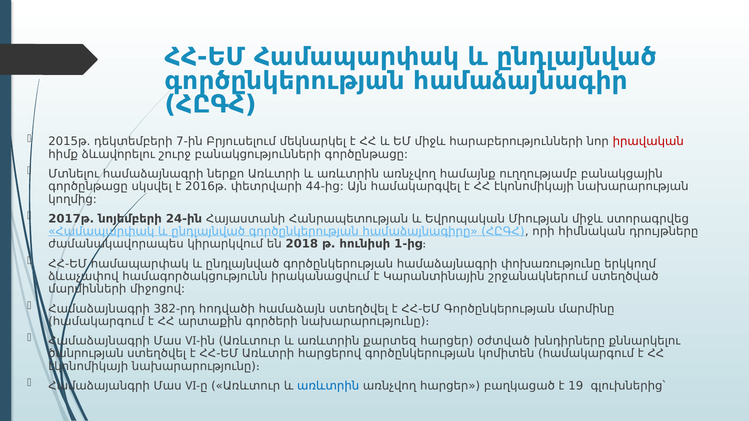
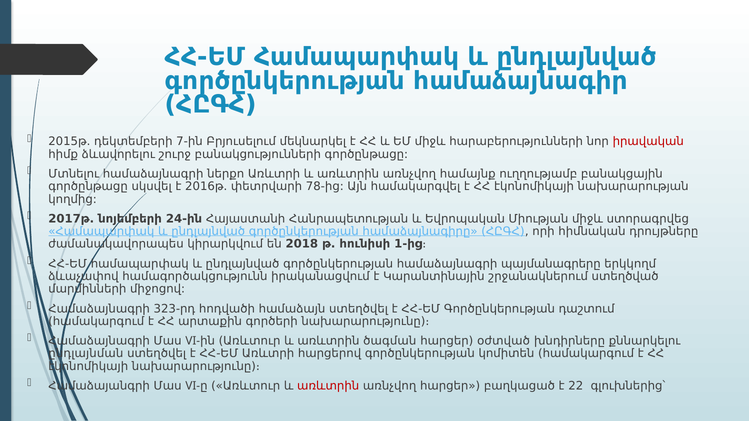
44-ից: 44-ից -> 78-ից (325, 187)
փոխառությունը: փոխառությունը -> պայմանագրերը (551, 264)
382-րդ: 382-րդ -> 323-րդ (174, 309)
մարմինը: մարմինը -> դաշտում (587, 309)
քարտեզ: քարտեզ -> ծագման (390, 341)
ծանրության: ծանրության -> ընդլայնման (86, 354)
առևտրին colour: blue -> red (328, 386)
19: 19 -> 22 (576, 386)
